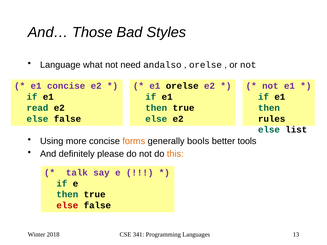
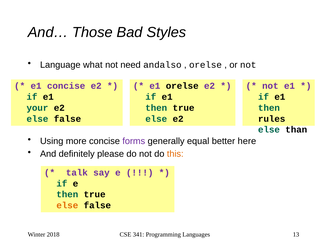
read: read -> your (37, 108)
list: list -> than (296, 130)
forms colour: orange -> purple (134, 141)
bools: bools -> equal (198, 141)
tools: tools -> here (247, 141)
else colour: red -> orange (67, 206)
